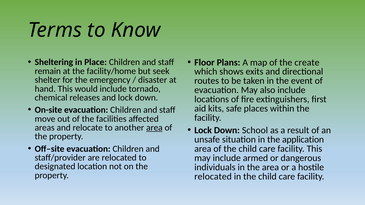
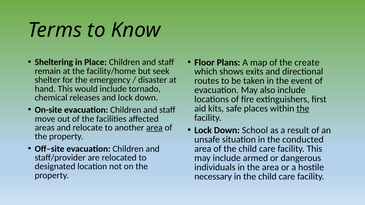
the underline: none -> present (303, 109)
application: application -> conducted (303, 140)
relocated: relocated -> necessary (213, 177)
